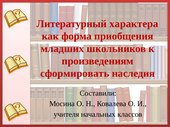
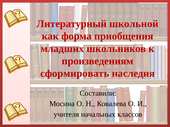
характера: характера -> школьной (134, 24)
